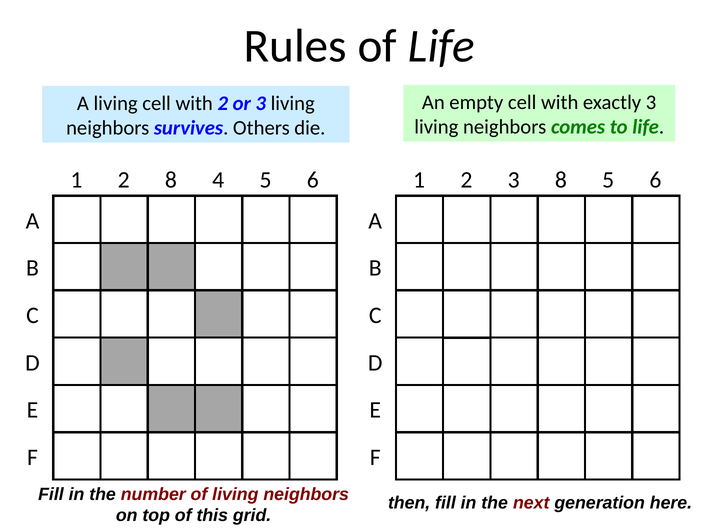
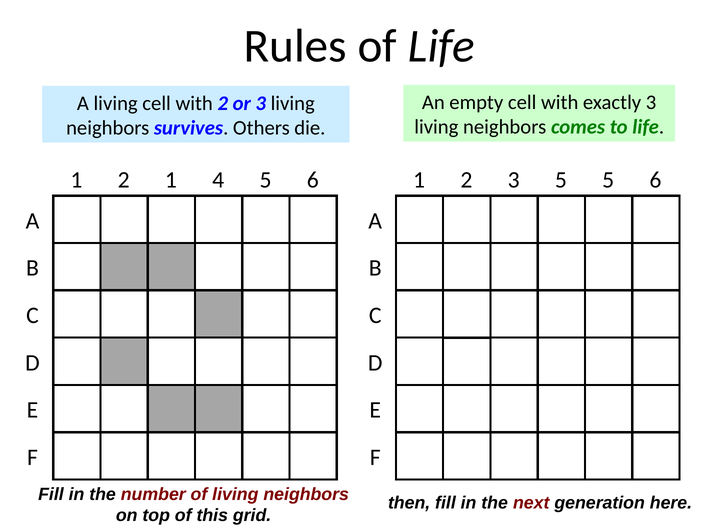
2 8: 8 -> 1 (171, 180)
3 8: 8 -> 5 (561, 180)
